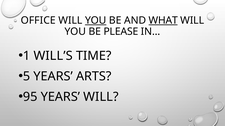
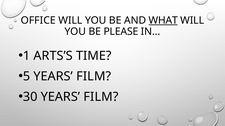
YOU underline: present -> none (96, 21)
WILL’S: WILL’S -> ARTS’S (53, 56)
5 YEARS ARTS: ARTS -> FILM (94, 77)
95: 95 -> 30 (30, 97)
WILL: WILL -> FILM (101, 97)
